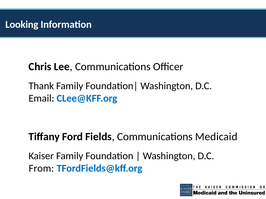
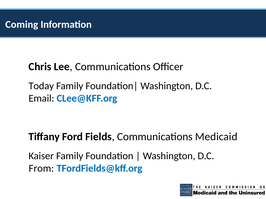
Looking: Looking -> Coming (22, 25)
Thank: Thank -> Today (41, 86)
